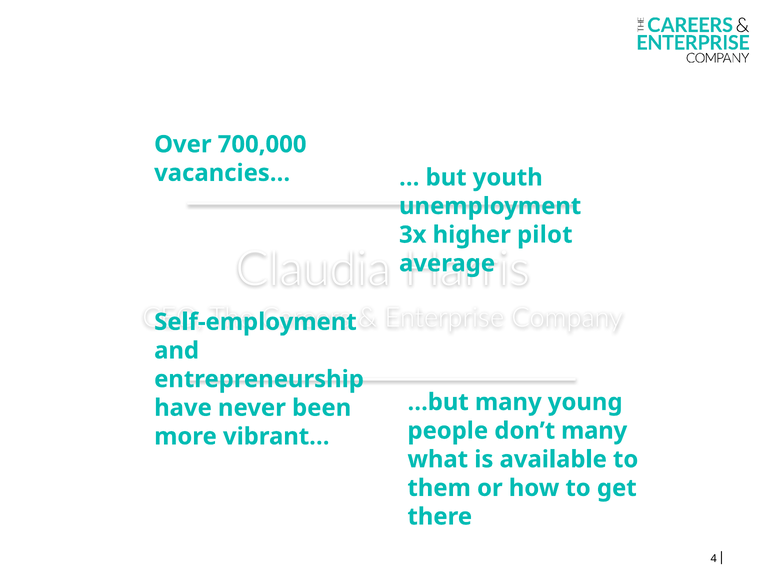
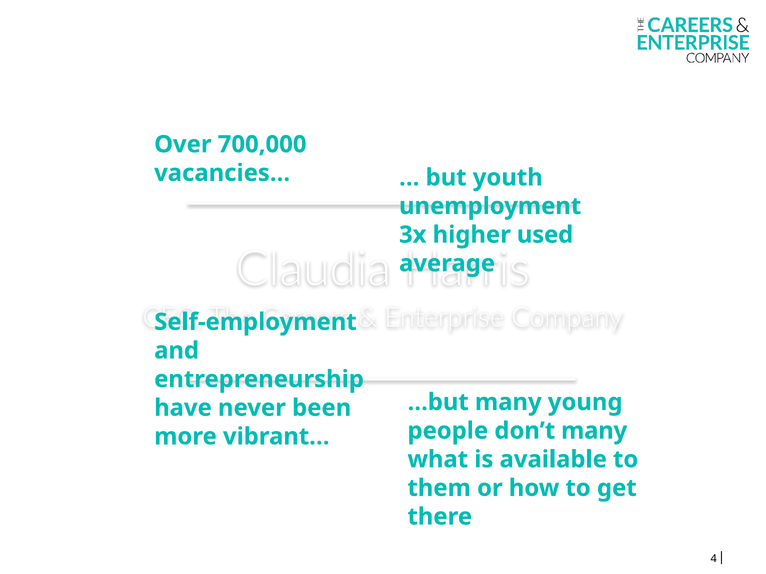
pilot: pilot -> used (545, 235)
